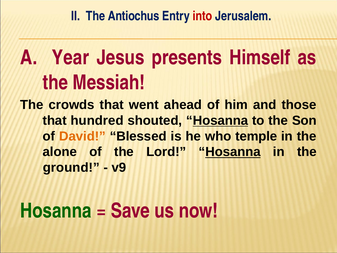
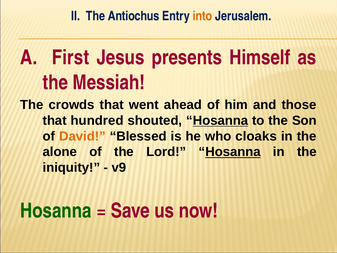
into colour: red -> orange (203, 16)
Year: Year -> First (71, 58)
temple: temple -> cloaks (256, 136)
ground: ground -> iniquity (71, 167)
